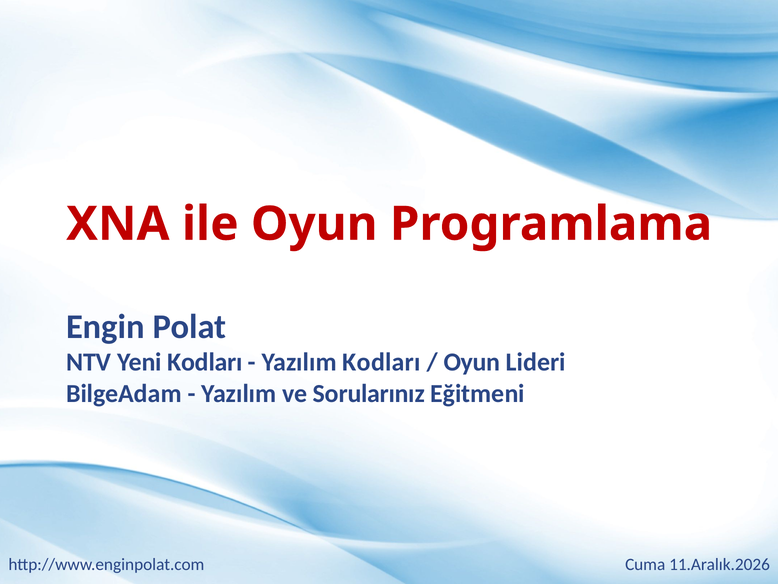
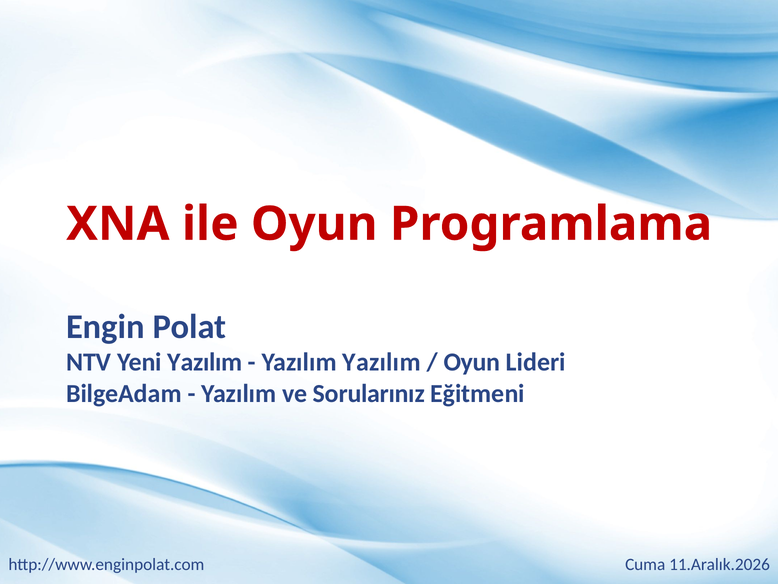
Yeni Kodları: Kodları -> Yazılım (205, 362)
Yazılım Kodları: Kodları -> Yazılım (382, 362)
